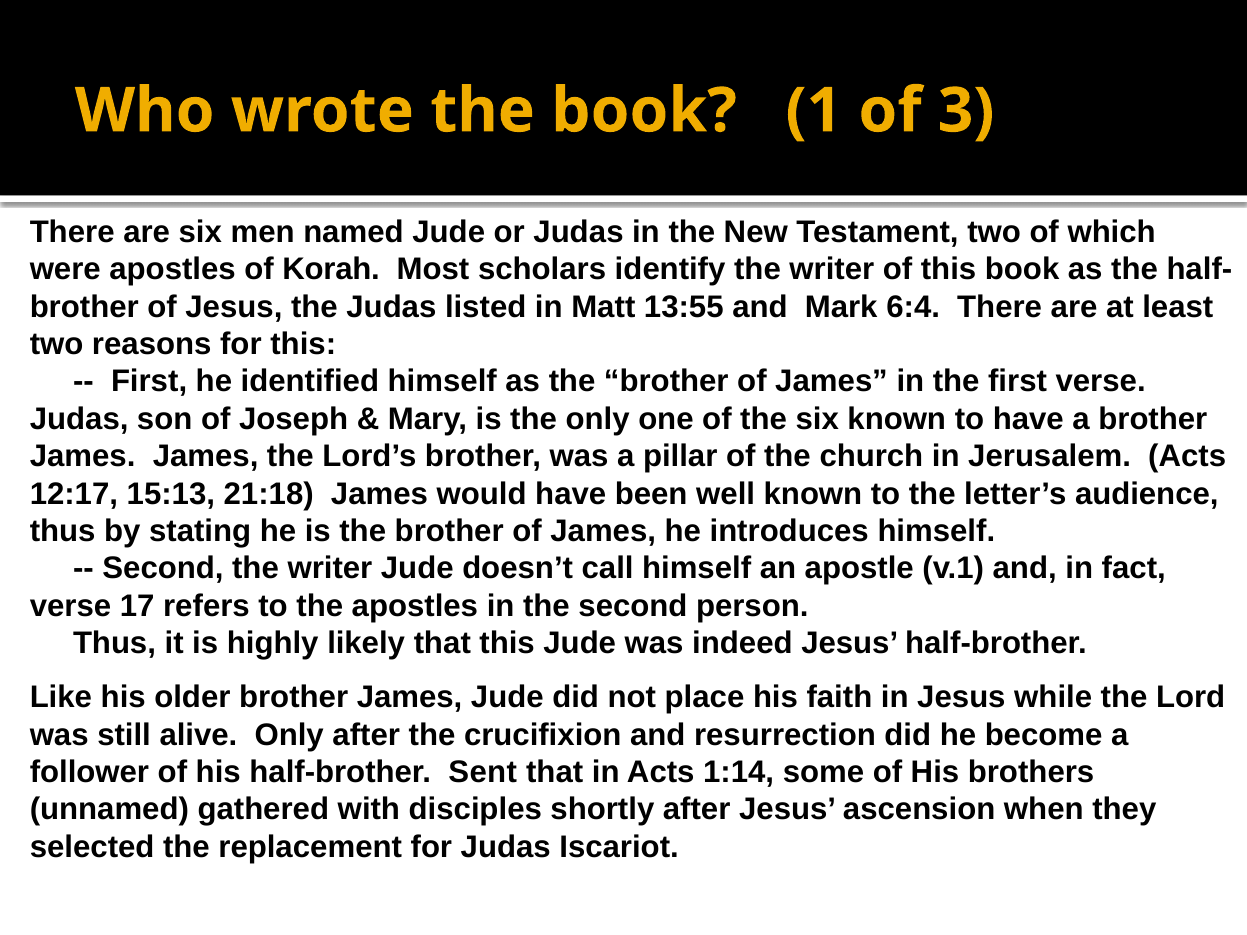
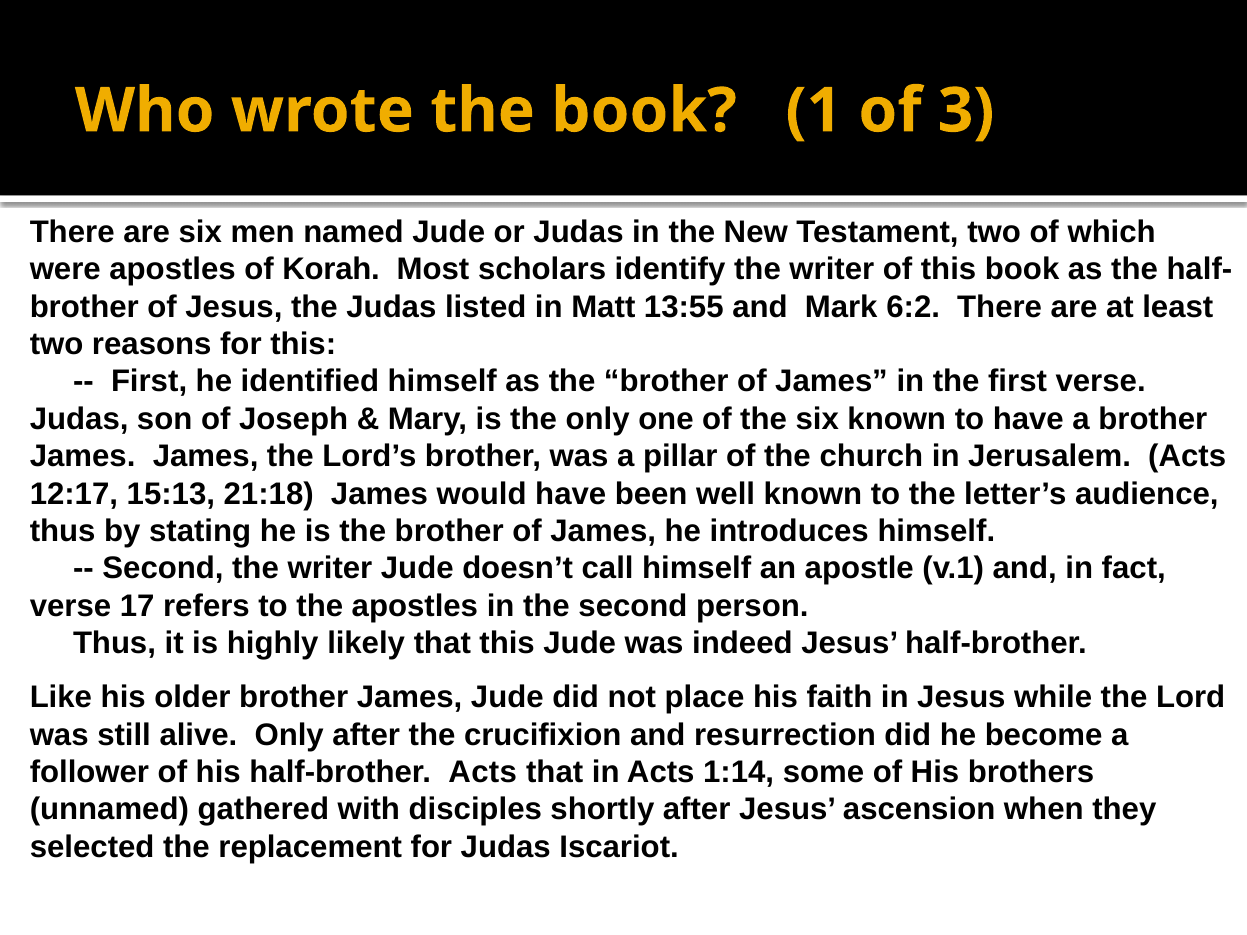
6:4: 6:4 -> 6:2 (913, 307)
half-brother Sent: Sent -> Acts (483, 772)
